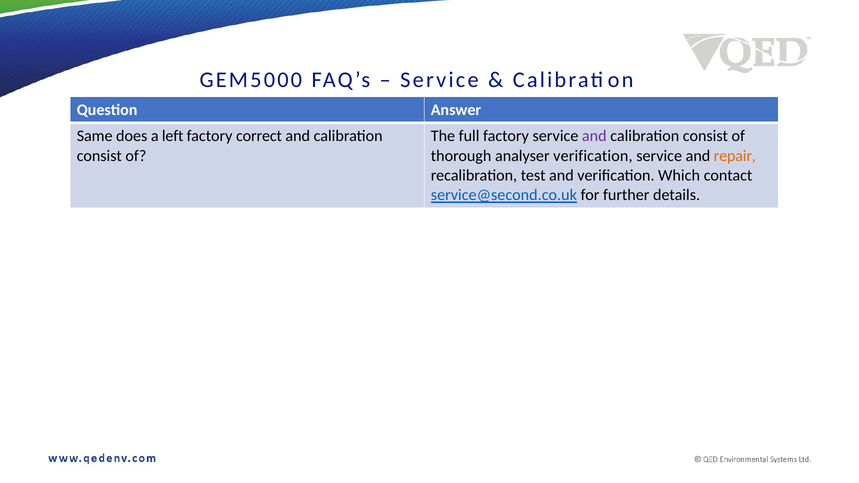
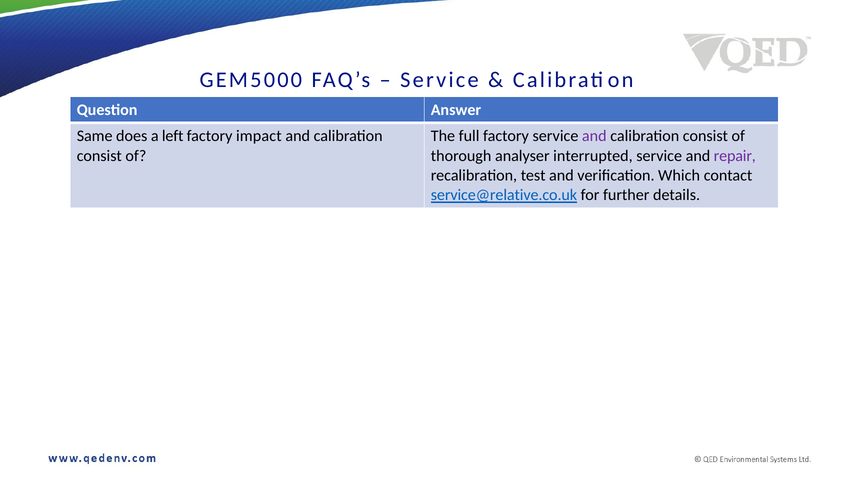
correct: correct -> impact (259, 136)
analyser verification: verification -> interrupted (593, 156)
repair colour: orange -> purple (735, 156)
service@second.co.uk: service@second.co.uk -> service@relative.co.uk (504, 195)
